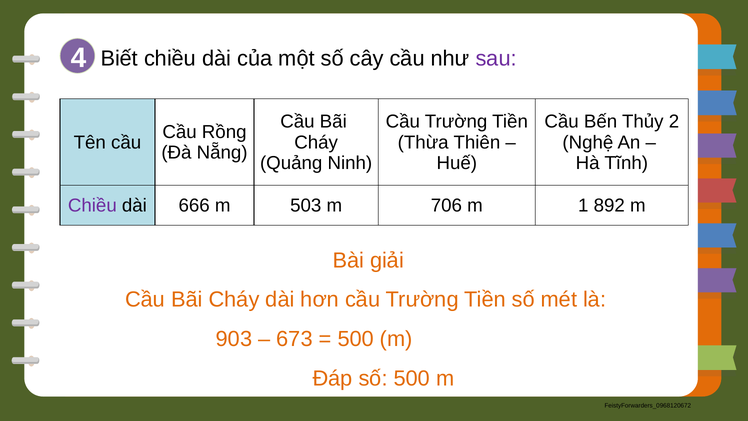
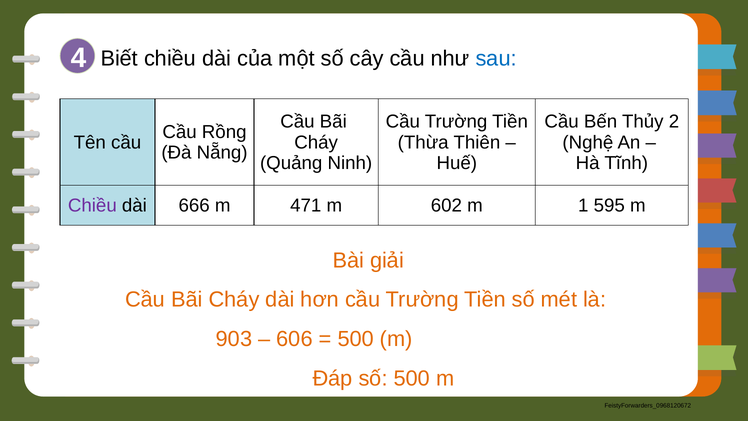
sau colour: purple -> blue (496, 59)
503: 503 -> 471 (306, 205)
706: 706 -> 602 (446, 205)
892: 892 -> 595 (609, 205)
673: 673 -> 606 (295, 339)
